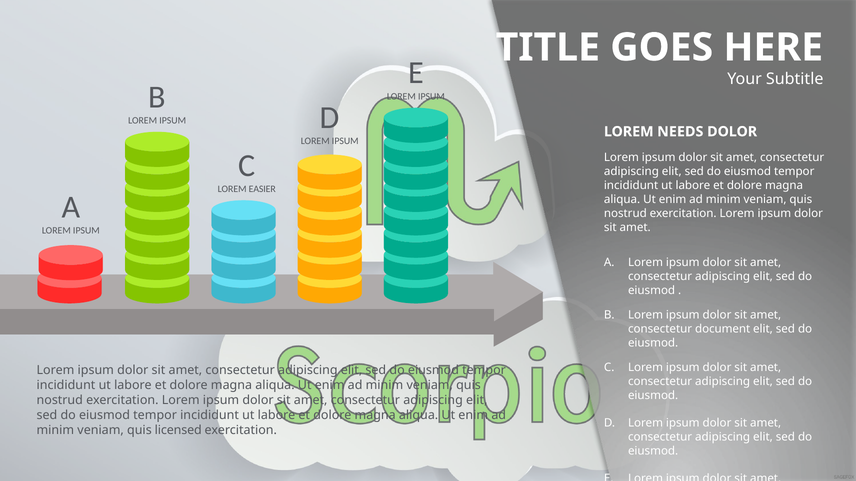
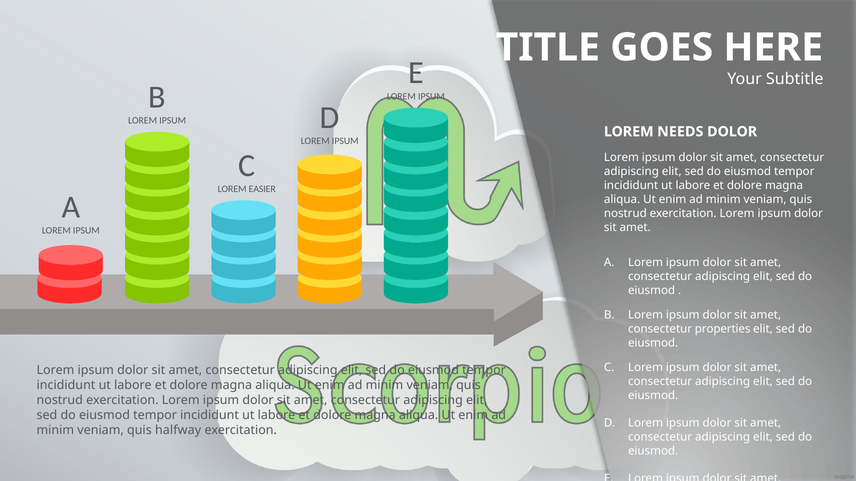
document: document -> properties (723, 329)
licensed: licensed -> halfway (178, 431)
